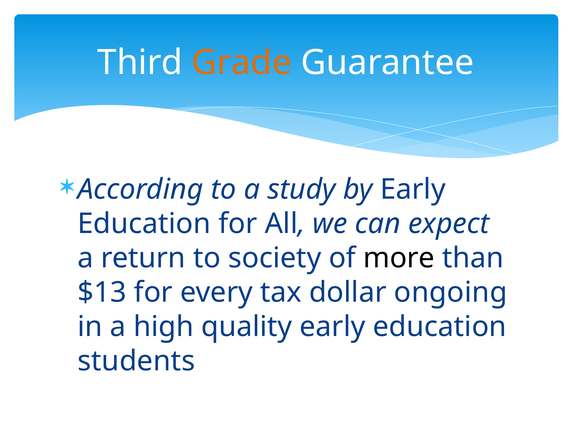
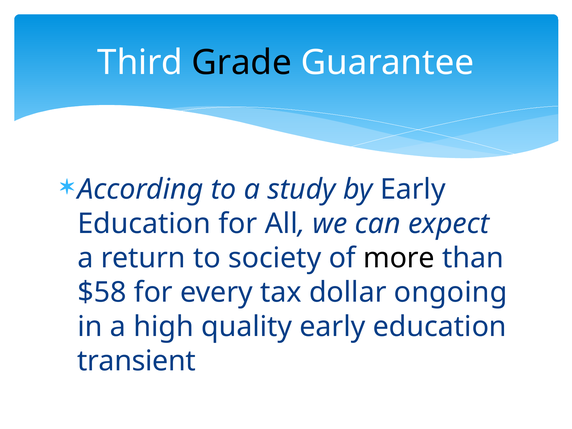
Grade colour: orange -> black (242, 63)
$13: $13 -> $58 (102, 292)
students: students -> transient (136, 361)
